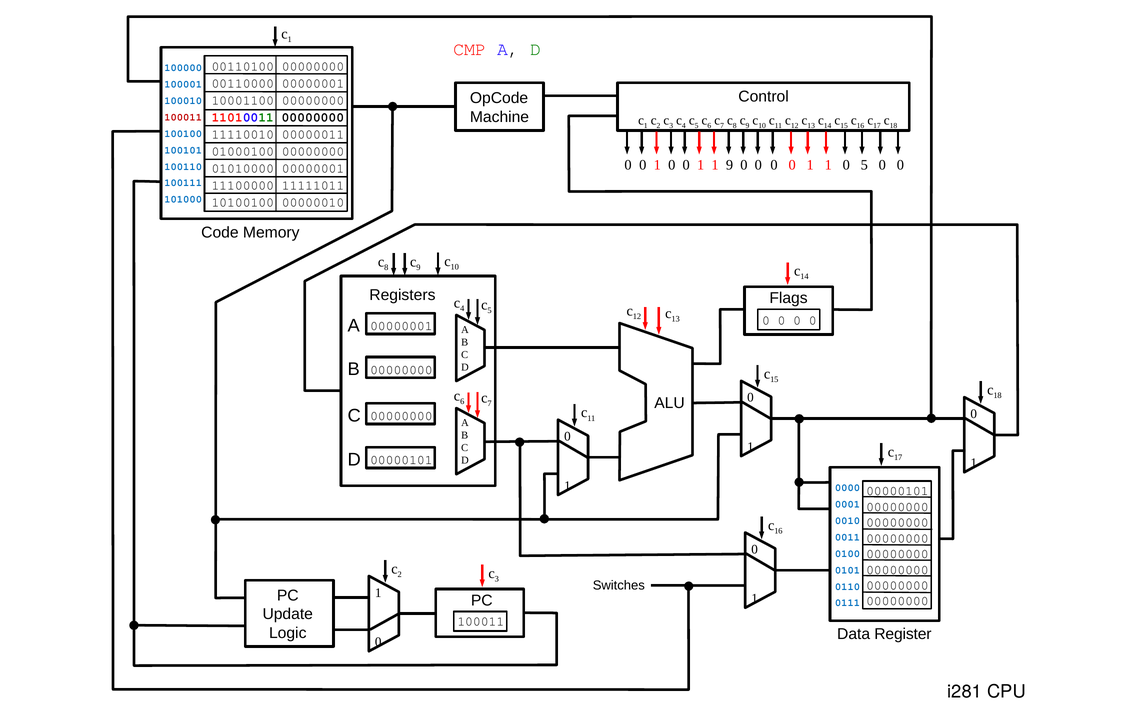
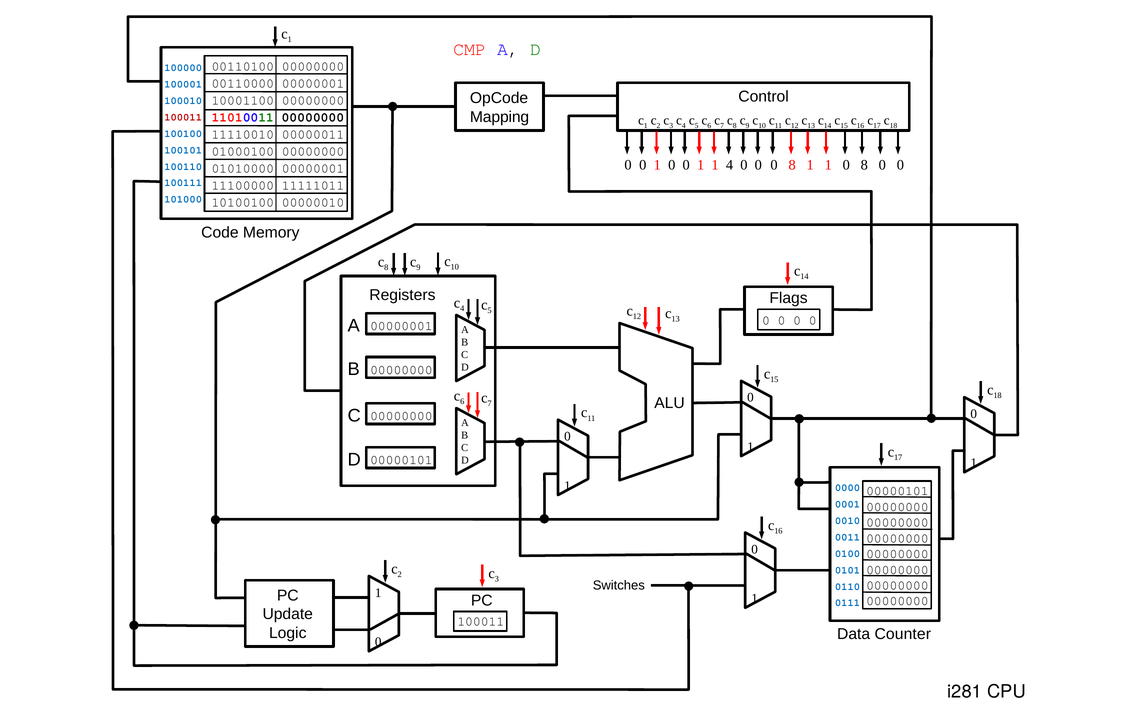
Machine: Machine -> Mapping (500, 117)
1 9: 9 -> 4 (729, 165)
0: 0 -> 8 (792, 165)
1 0 5: 5 -> 8 (864, 165)
Register: Register -> Counter (903, 634)
